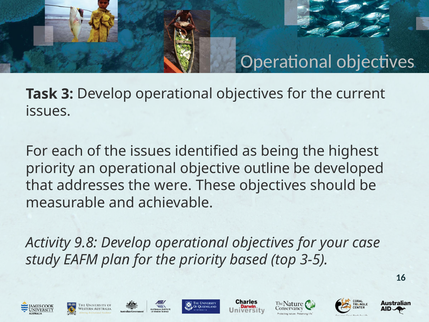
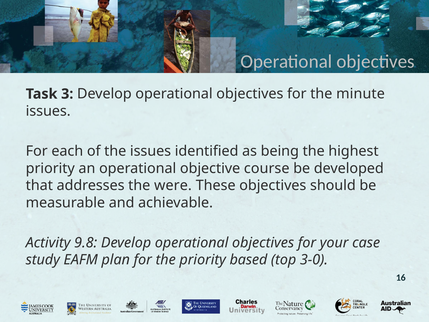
current: current -> minute (361, 94)
outline: outline -> course (267, 168)
3-5: 3-5 -> 3-0 (314, 260)
